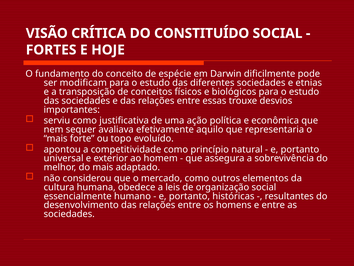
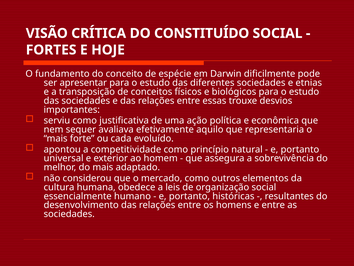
modificam: modificam -> apresentar (83, 83)
topo: topo -> cada (121, 138)
